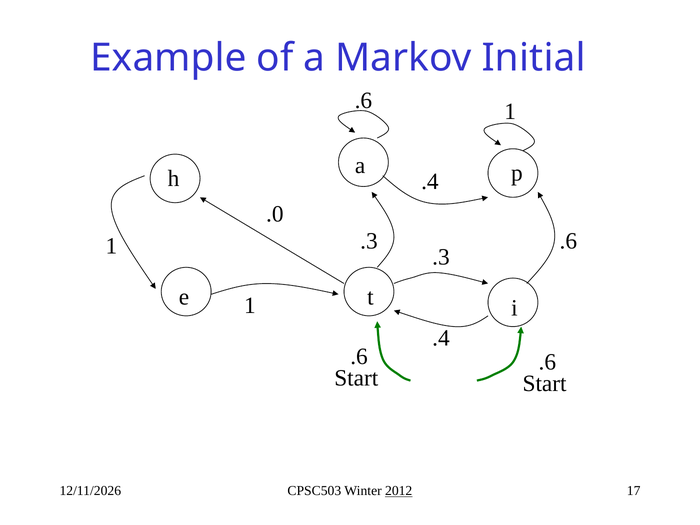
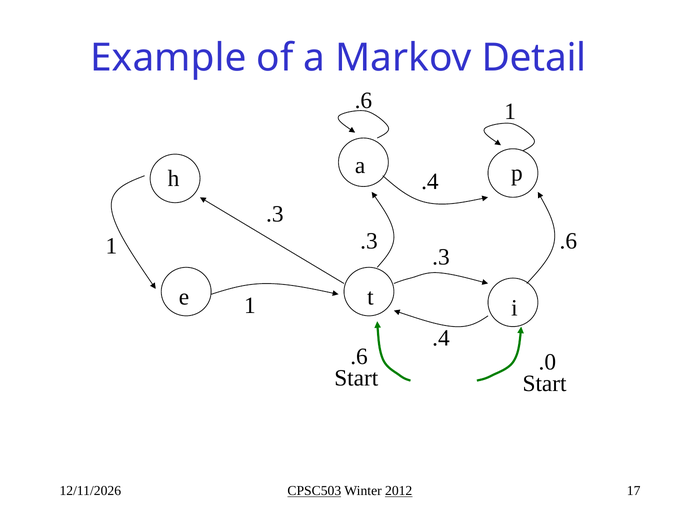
Initial: Initial -> Detail (534, 58)
.0: .0 -> .3 (275, 214)
.6: .6 -> .0 (547, 362)
CPSC503 underline: none -> present (314, 491)
